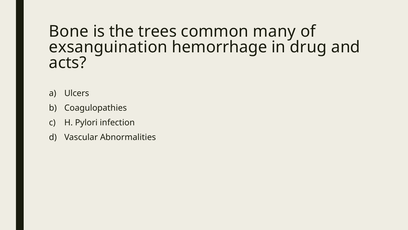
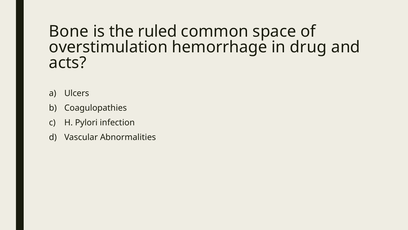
trees: trees -> ruled (158, 32)
many: many -> space (274, 32)
exsanguination: exsanguination -> overstimulation (108, 47)
